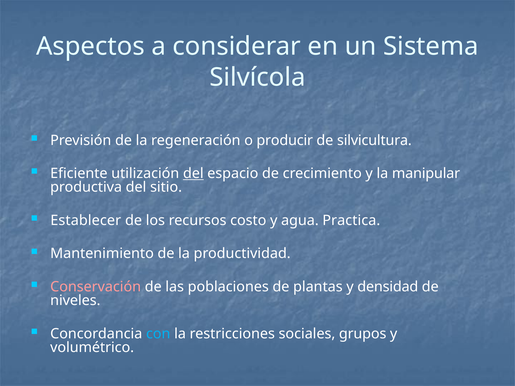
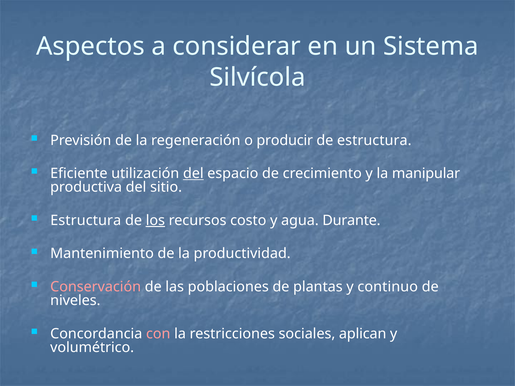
de silvicultura: silvicultura -> estructura (374, 140)
Establecer: Establecer -> Estructura (86, 221)
los underline: none -> present (155, 221)
Practica: Practica -> Durante (351, 221)
densidad: densidad -> continuo (388, 287)
con colour: light blue -> pink (158, 334)
grupos: grupos -> aplican (363, 334)
